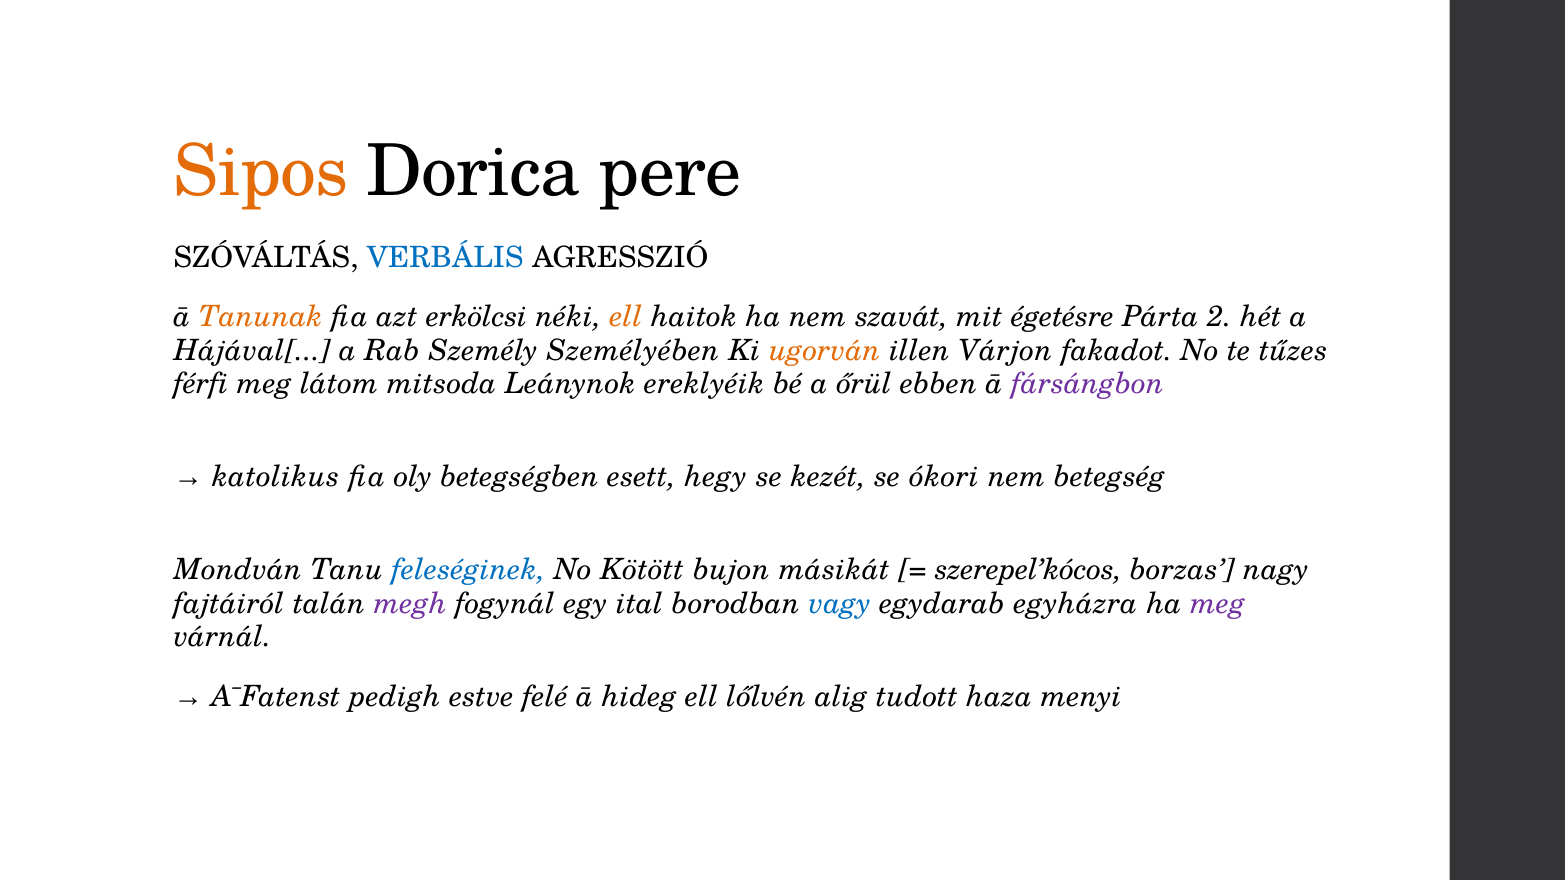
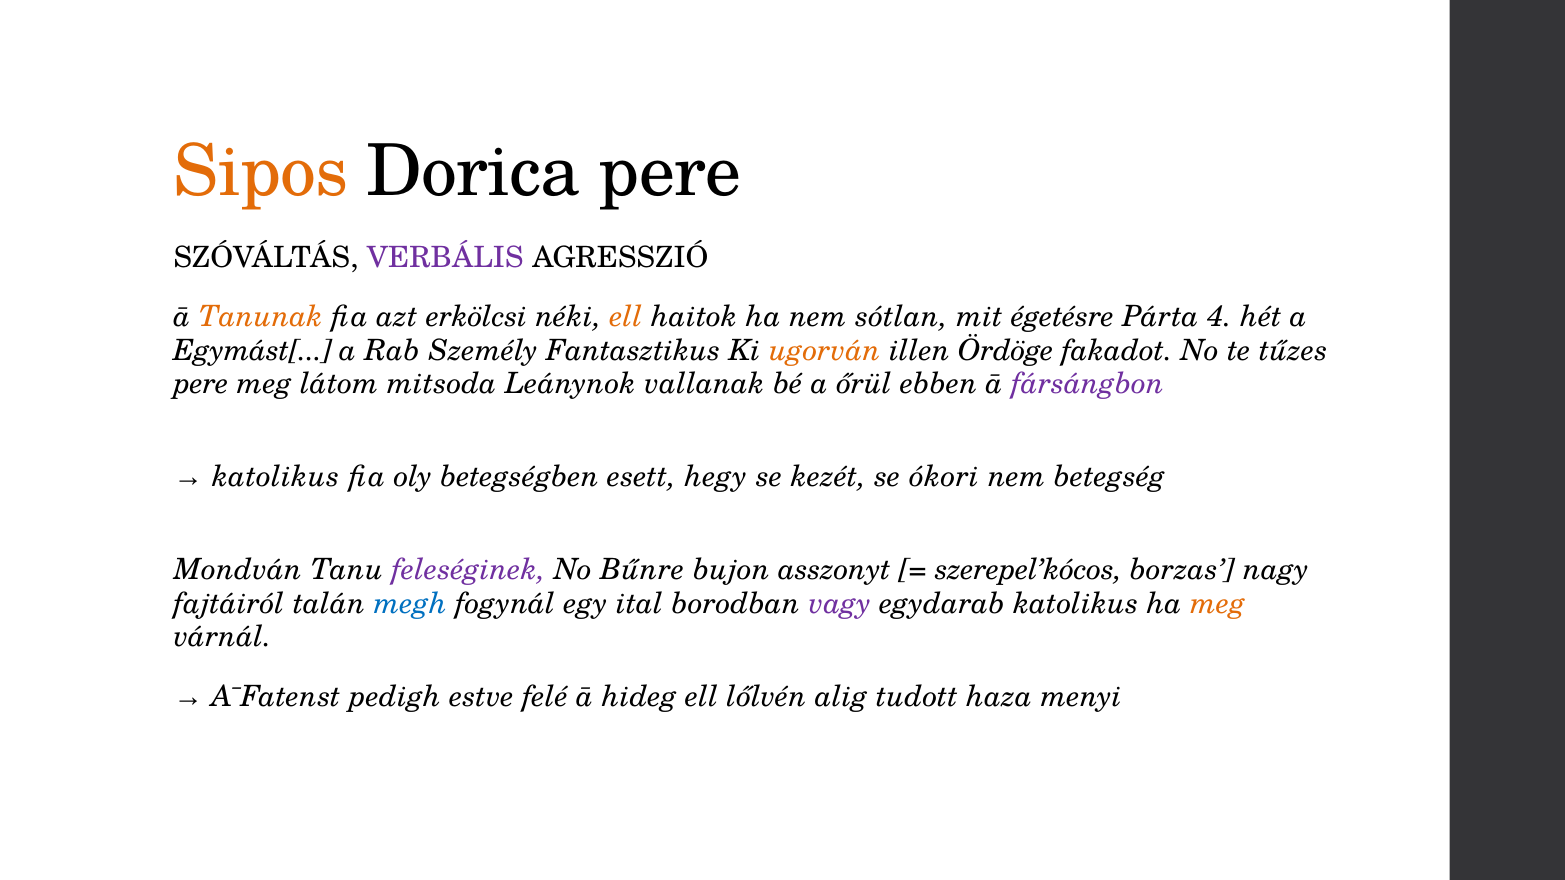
VERBÁLIS colour: blue -> purple (445, 258)
szavát: szavát -> sótlan (901, 317)
2: 2 -> 4 (1220, 317)
Hájával[: Hájával[ -> Egymást[ (253, 351)
Személyében: Személyében -> Fantasztikus (633, 351)
Várjon: Várjon -> Ördöge (1006, 351)
férfi: férfi -> pere (201, 384)
ereklyéik: ereklyéik -> vallanak (705, 384)
feleséginek colour: blue -> purple (468, 570)
Kötött: Kötött -> Bűnre (642, 570)
másikát: másikát -> asszonyt (835, 570)
megh colour: purple -> blue (410, 604)
vagy colour: blue -> purple (840, 604)
egydarab egyházra: egyházra -> katolikus (1076, 604)
meg colour: purple -> orange (1218, 604)
